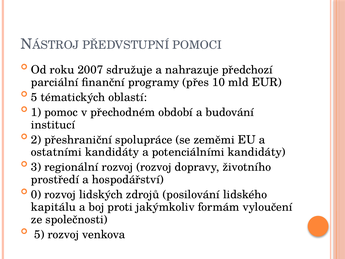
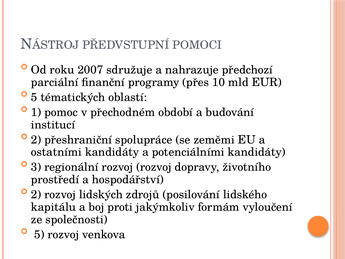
0: 0 -> 2 (36, 194)
